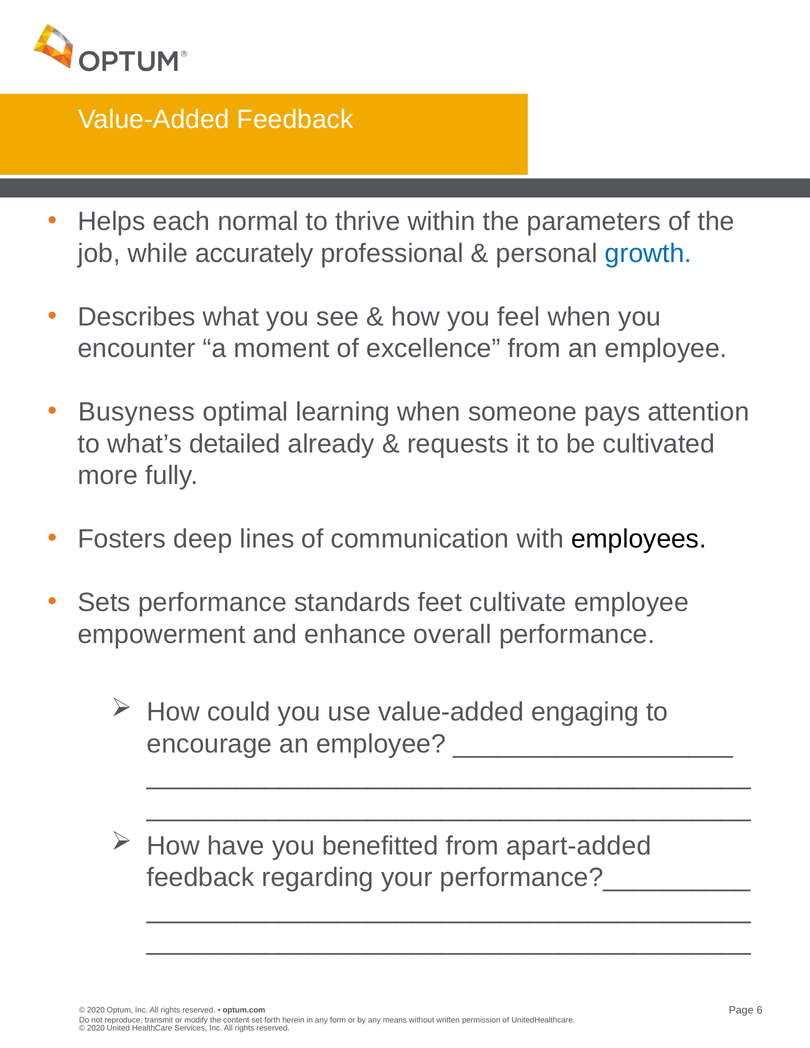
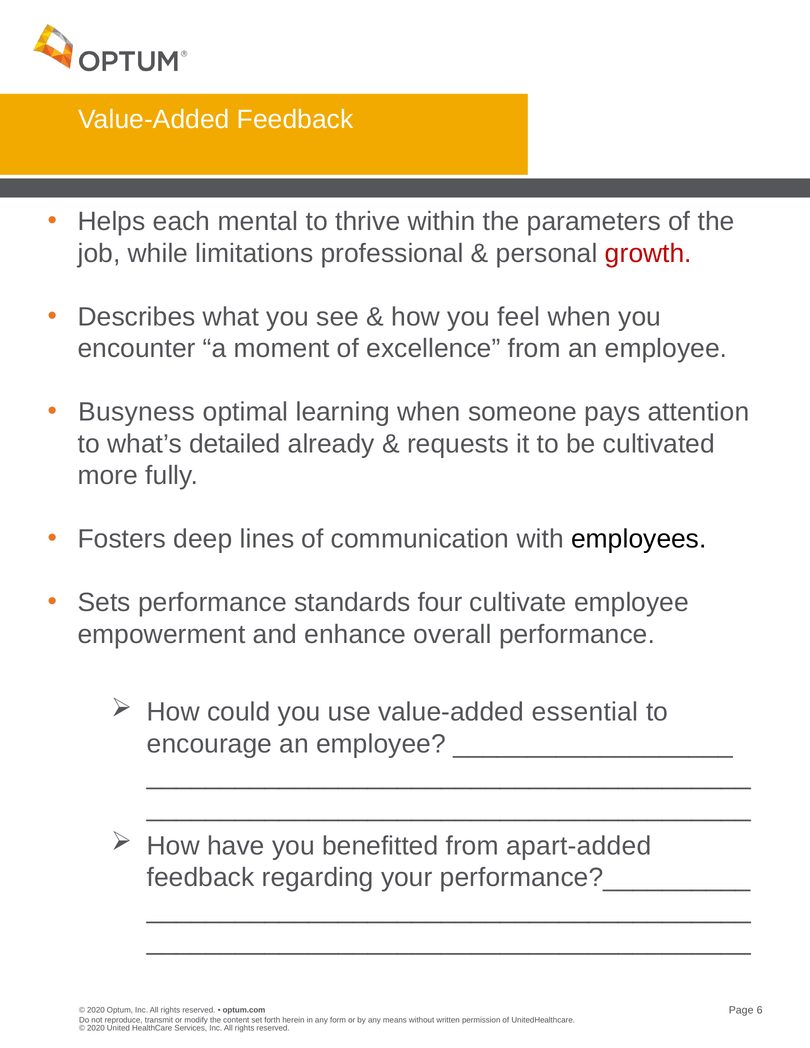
normal: normal -> mental (258, 222)
accurately: accurately -> limitations (254, 253)
growth colour: blue -> red (648, 253)
feet: feet -> four (440, 603)
engaging: engaging -> essential (585, 712)
